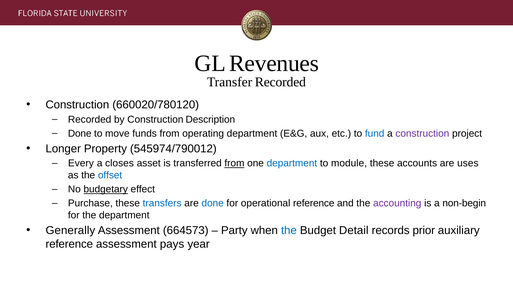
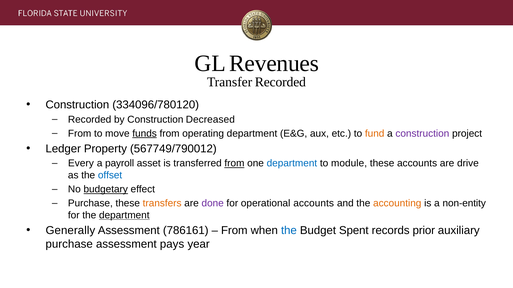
660020/780120: 660020/780120 -> 334096/780120 (156, 105)
Description: Description -> Decreased (210, 120)
Done: Done -> From (80, 134)
funds underline: none -> present (145, 134)
fund colour: blue -> orange (375, 134)
Longer: Longer -> Ledger (63, 149)
545974/790012: 545974/790012 -> 567749/790012 (173, 149)
closes: closes -> payroll (120, 164)
uses: uses -> drive (468, 164)
transfers colour: blue -> orange (162, 204)
done colour: blue -> purple (213, 204)
operational reference: reference -> accounts (314, 204)
accounting colour: purple -> orange (397, 204)
non-begin: non-begin -> non-entity (464, 204)
department underline: none -> present (124, 216)
664573: 664573 -> 786161 (186, 231)
Party: Party -> From (234, 231)
Detail: Detail -> Spent (354, 231)
reference: reference -> purchase (69, 245)
